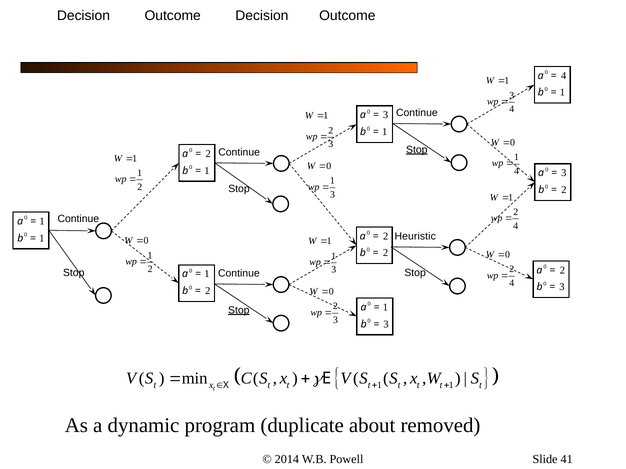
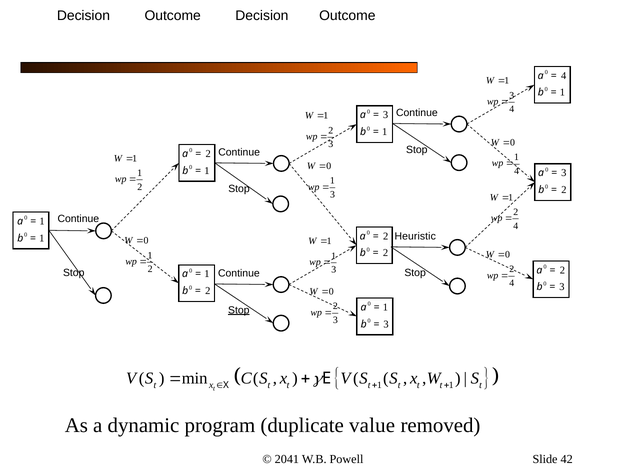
Stop underline: present -> none (417, 150)
about: about -> value (372, 426)
2014: 2014 -> 2041 (287, 460)
41: 41 -> 42 (567, 460)
